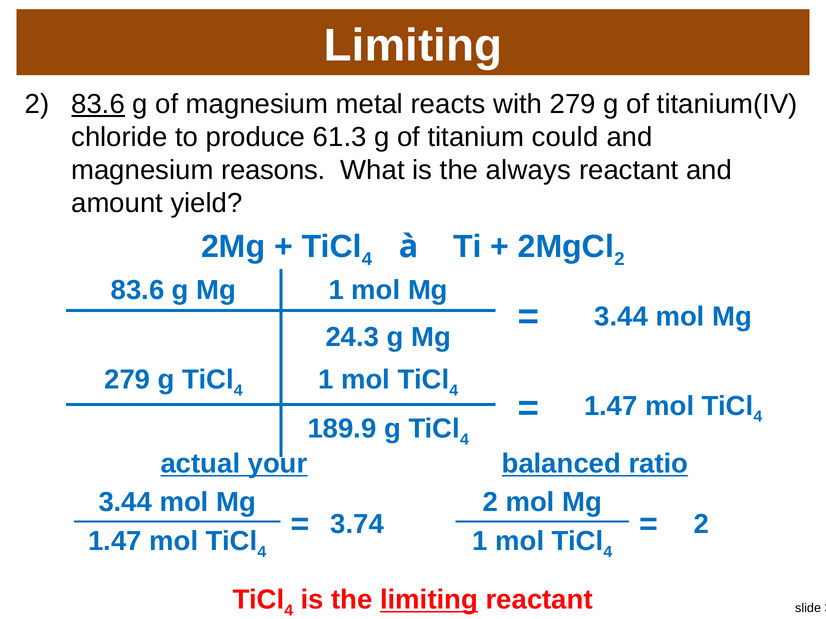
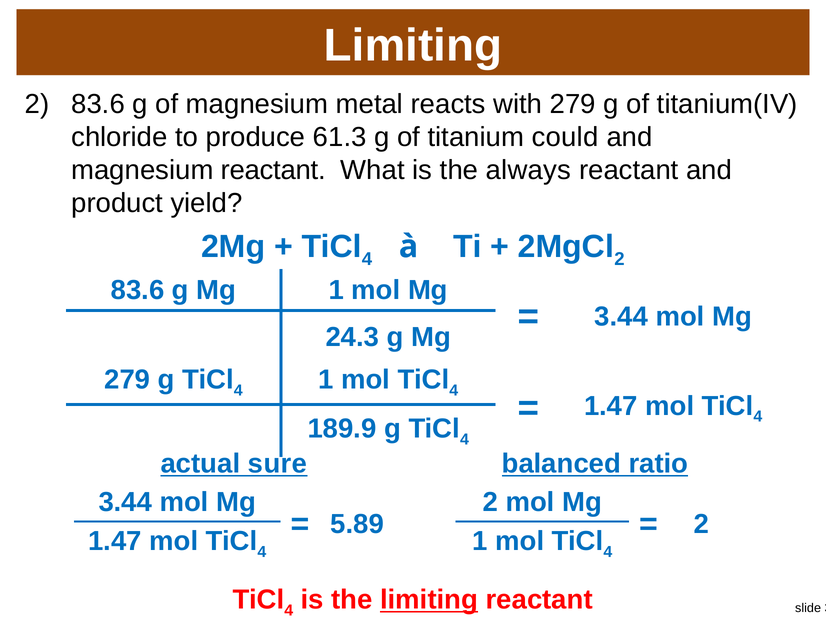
83.6 underline: present -> none (98, 104)
magnesium reasons: reasons -> reactant (273, 170)
amount: amount -> product (117, 203)
your: your -> sure (277, 464)
3.74: 3.74 -> 5.89 (357, 525)
